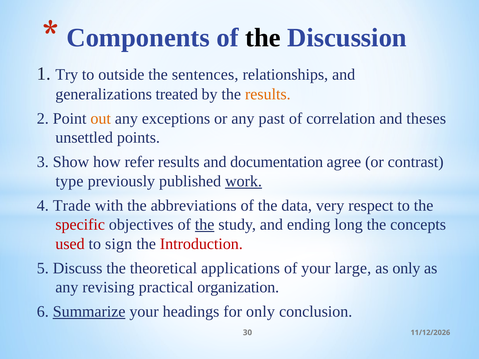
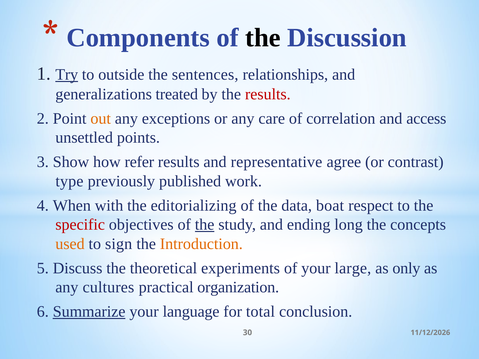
Try underline: none -> present (67, 75)
results colour: orange -> red (268, 94)
past: past -> care (272, 119)
theses: theses -> access (426, 119)
documentation: documentation -> representative (277, 162)
work underline: present -> none (244, 181)
Trade: Trade -> When (72, 206)
abbreviations: abbreviations -> editorializing (194, 206)
very: very -> boat (330, 206)
used colour: red -> orange (70, 244)
Introduction colour: red -> orange (201, 244)
applications: applications -> experiments (241, 268)
revising: revising -> cultures (108, 288)
headings: headings -> language (191, 312)
for only: only -> total (260, 312)
